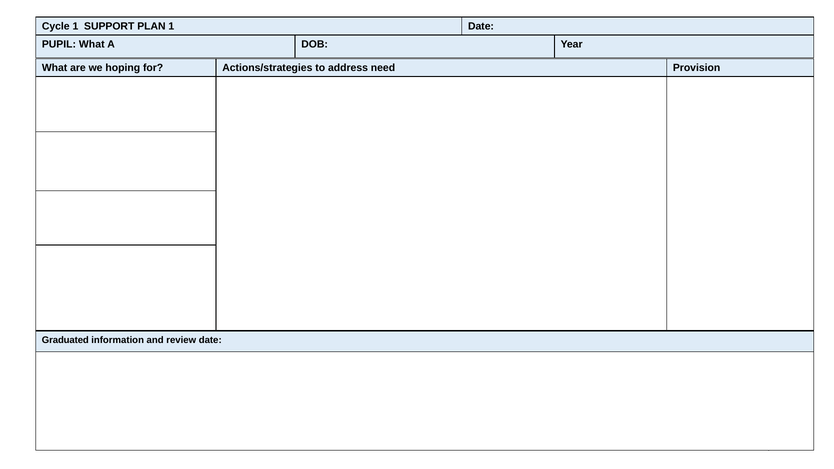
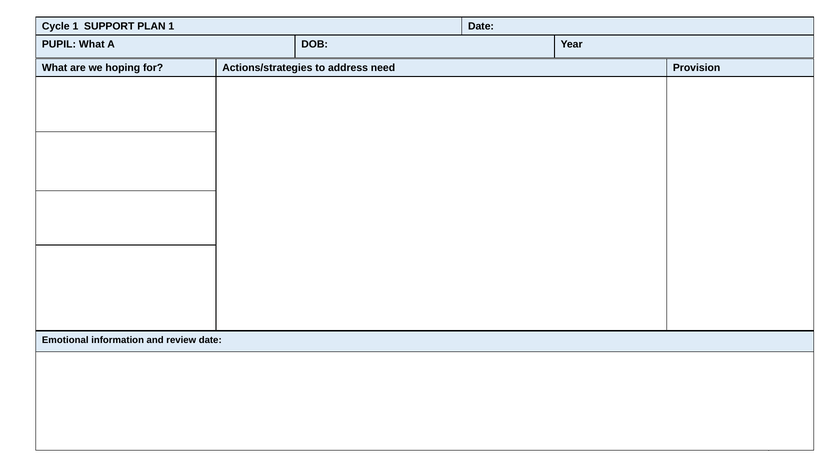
Graduated: Graduated -> Emotional (65, 340)
